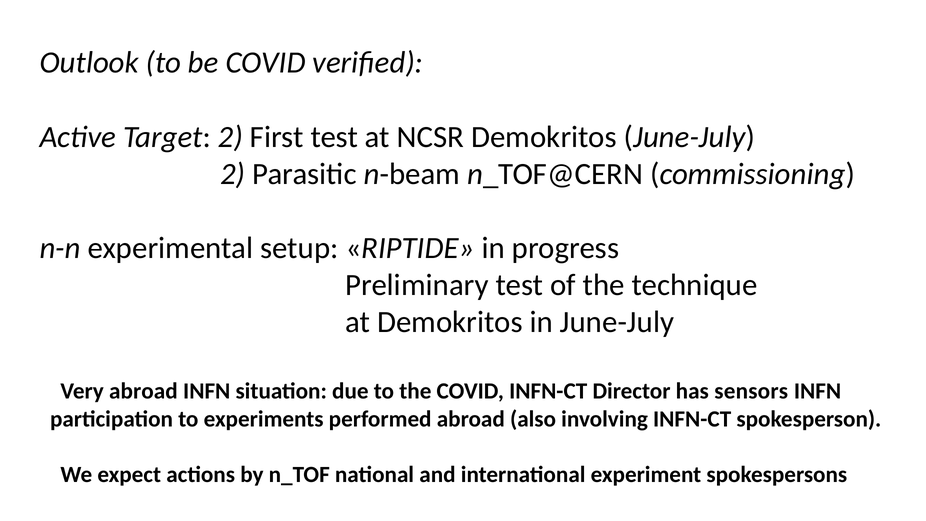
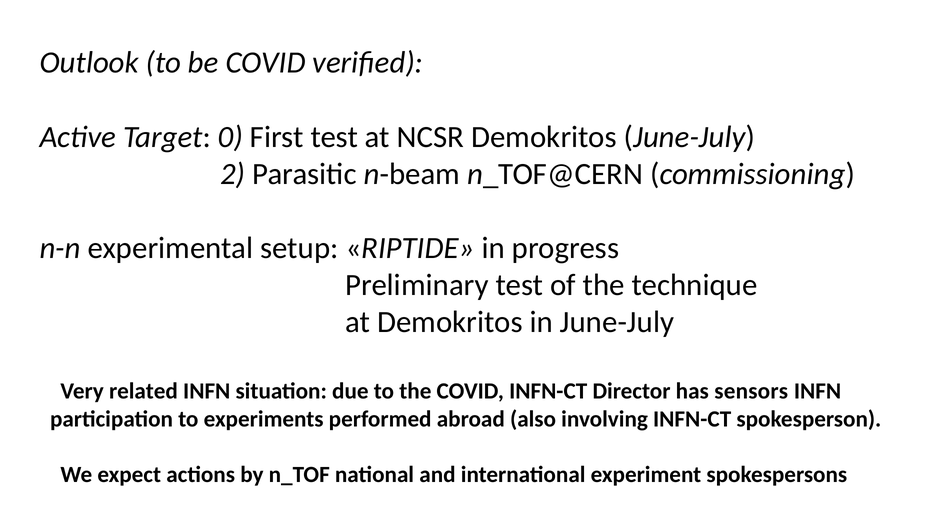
Target 2: 2 -> 0 (230, 137)
Very abroad: abroad -> related (143, 391)
